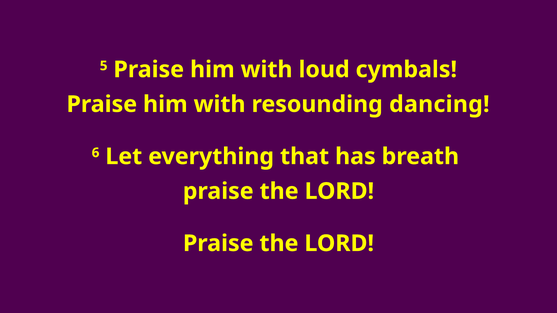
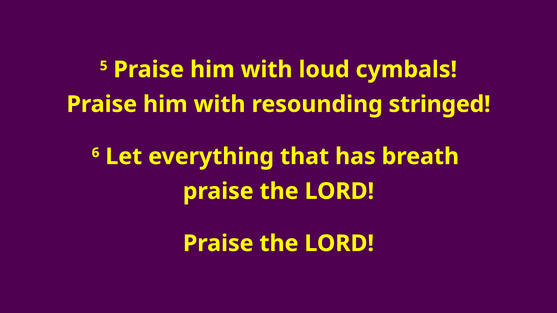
dancing: dancing -> stringed (440, 104)
